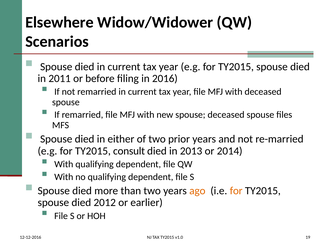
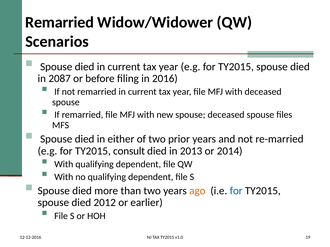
Elsewhere: Elsewhere -> Remarried (60, 22)
2011: 2011 -> 2087 (60, 79)
for colour: orange -> blue (236, 191)
